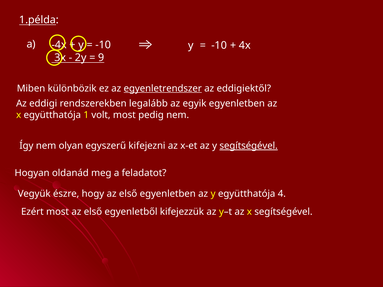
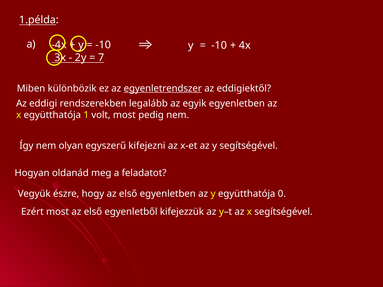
9: 9 -> 7 (101, 58)
segítségével underline: present -> none (249, 146)
4: 4 -> 0 (282, 194)
